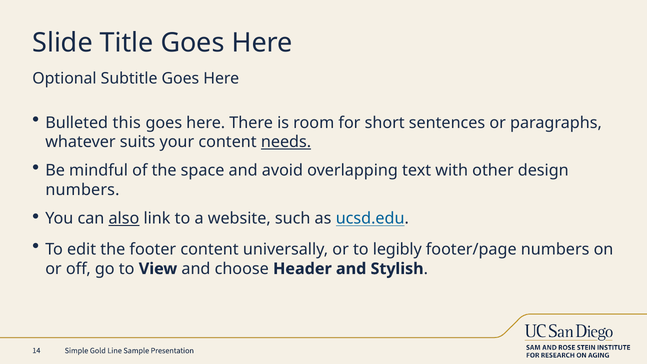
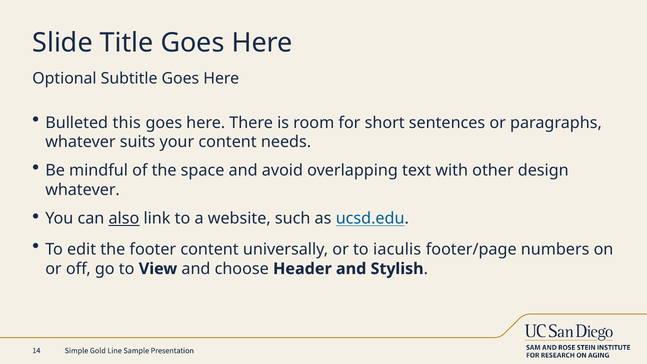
needs underline: present -> none (286, 142)
numbers: numbers -> whatever (83, 190)
legibly: legibly -> iaculis (397, 249)
